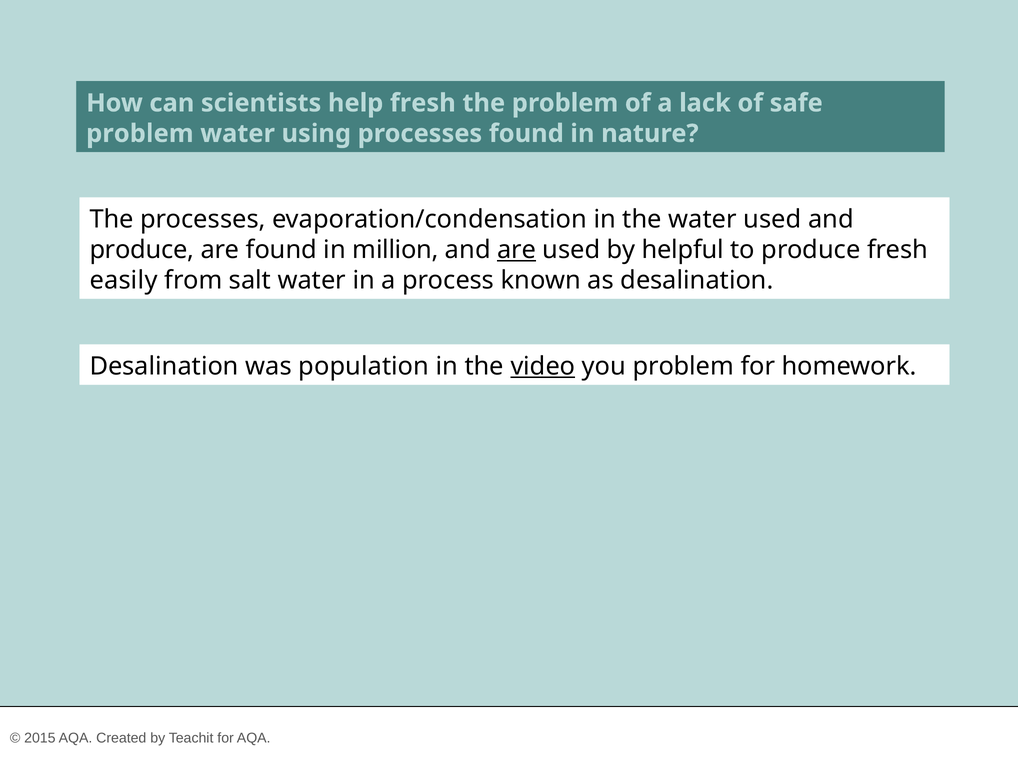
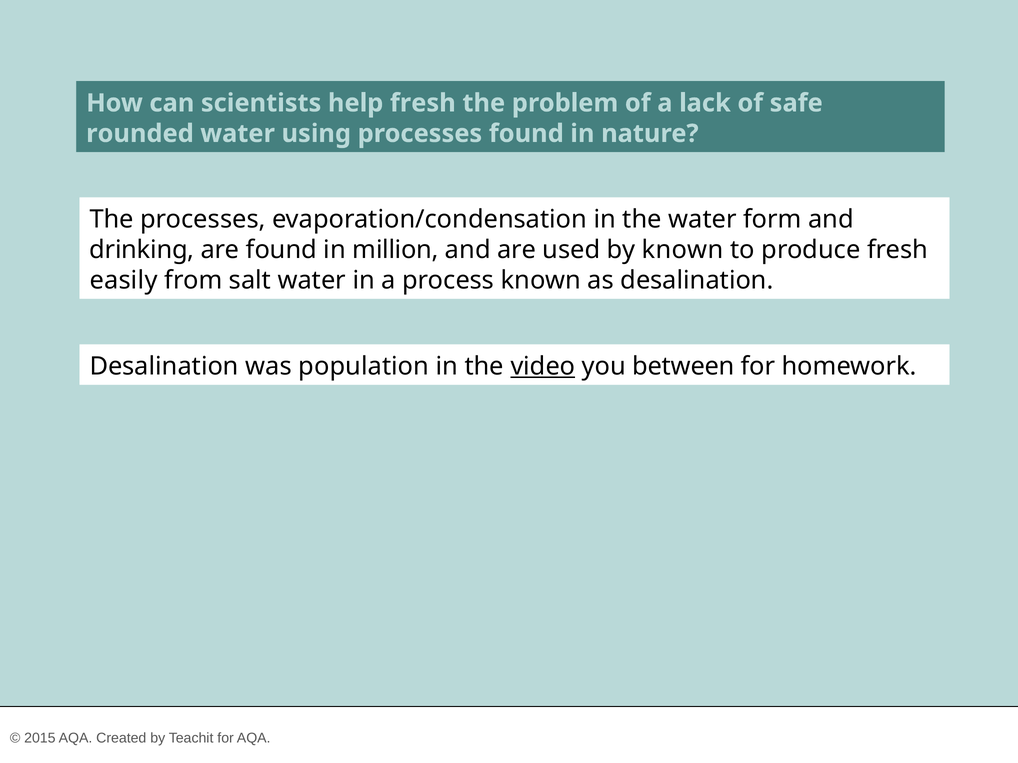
problem: problem -> rounded (140, 134)
water used: used -> form (772, 219)
produce: produce -> drinking (142, 250)
are underline: present -> none (517, 250)
by helpful: helpful -> known (683, 250)
you problem: problem -> between (683, 367)
